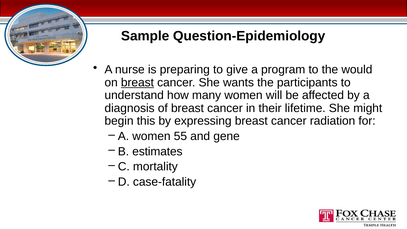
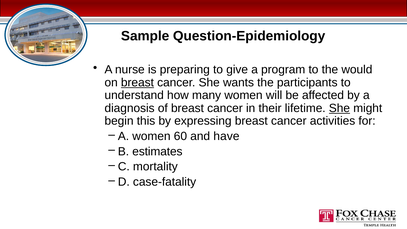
She underline: none -> present (339, 108)
radiation: radiation -> activities (333, 121)
55: 55 -> 60 (180, 136)
gene: gene -> have (226, 136)
